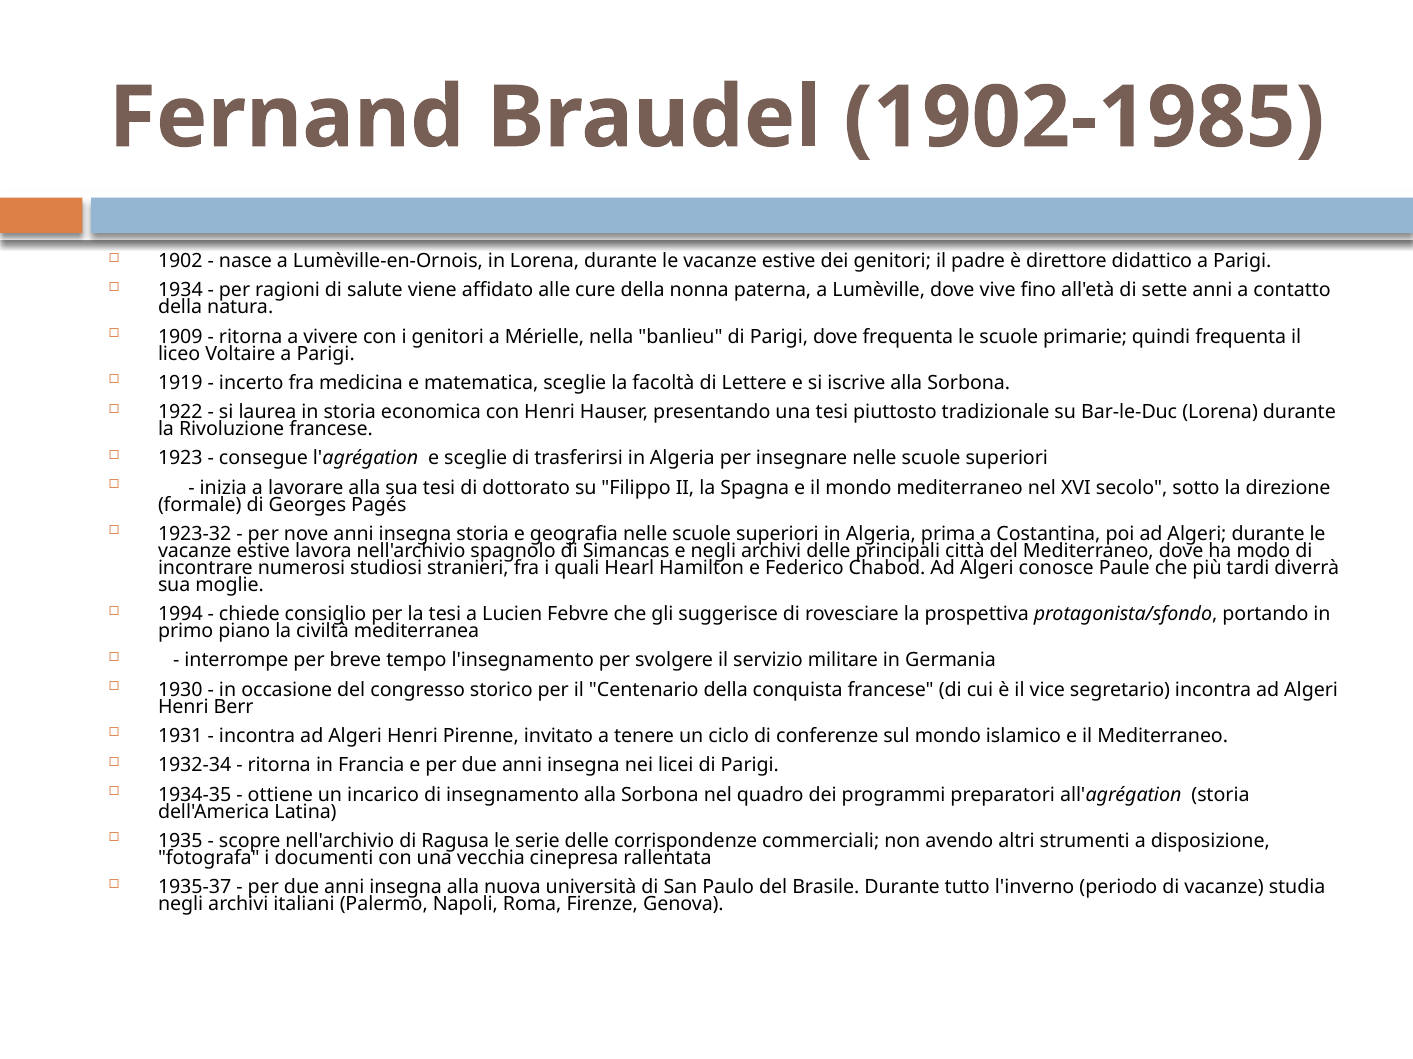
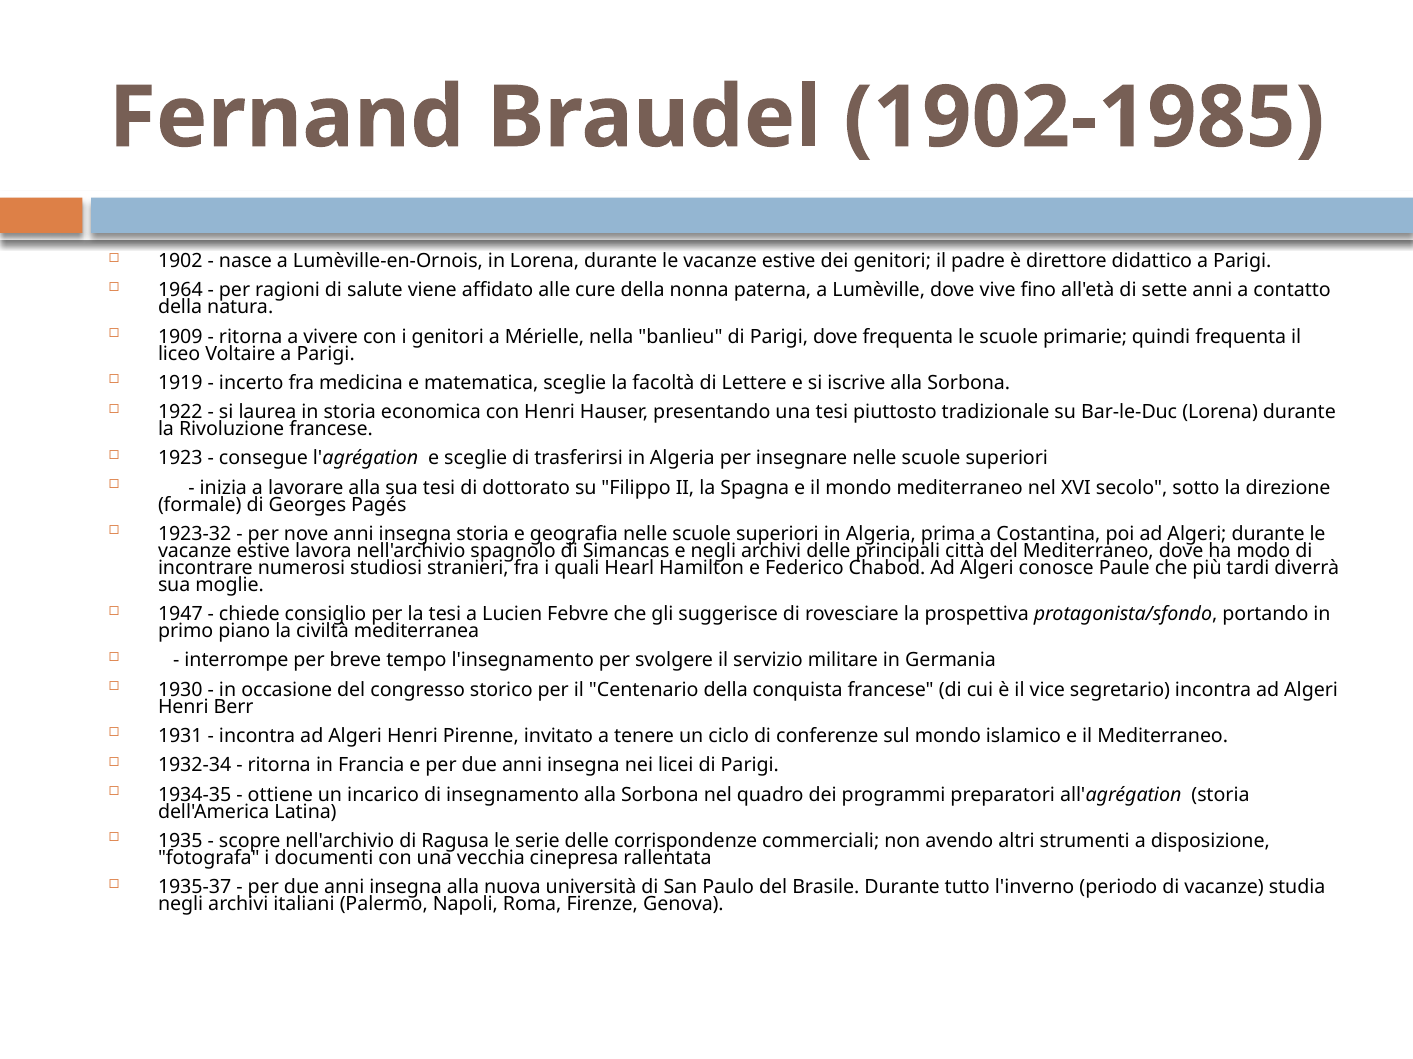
1934: 1934 -> 1964 (180, 291)
1994: 1994 -> 1947 (180, 615)
